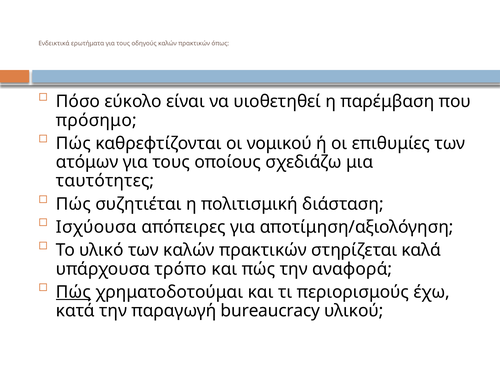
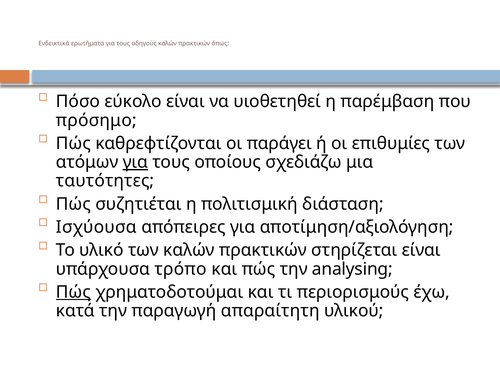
νομικού: νομικού -> παράγει (279, 143)
για underline: none -> present (135, 162)
στηρίζεται καλά: καλά -> είναι (421, 250)
αναφορά: αναφορά -> analysing (352, 269)
bureaucracy: bureaucracy -> απαραίτητη (270, 311)
